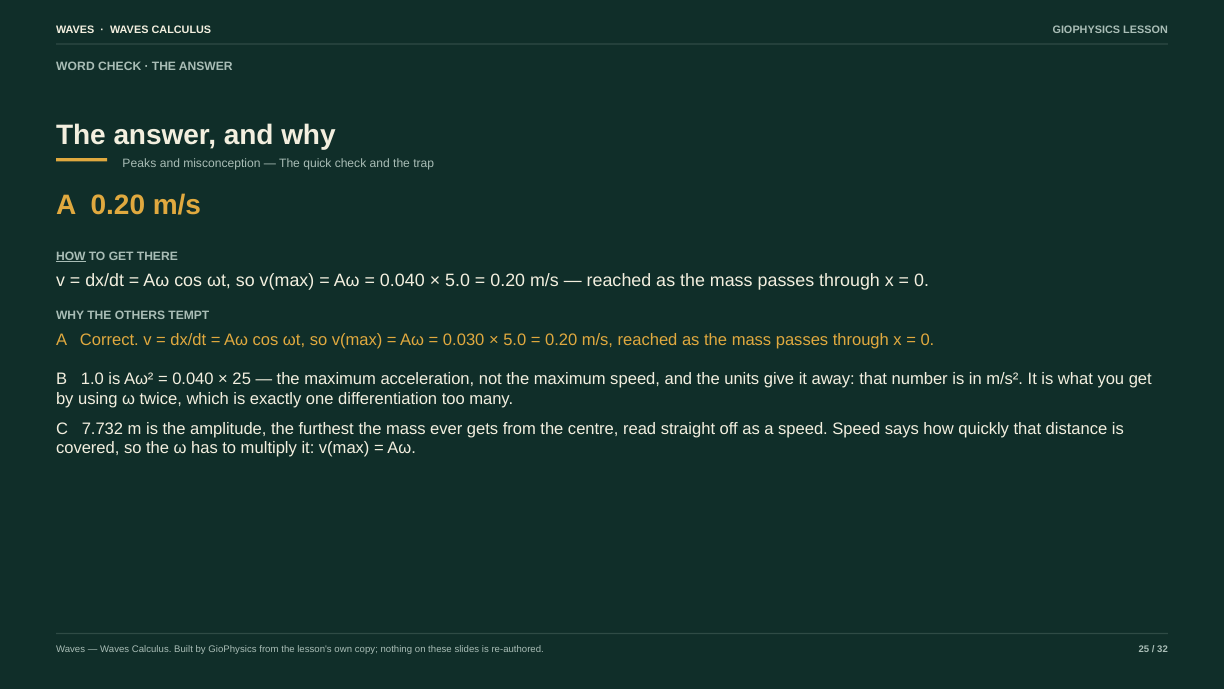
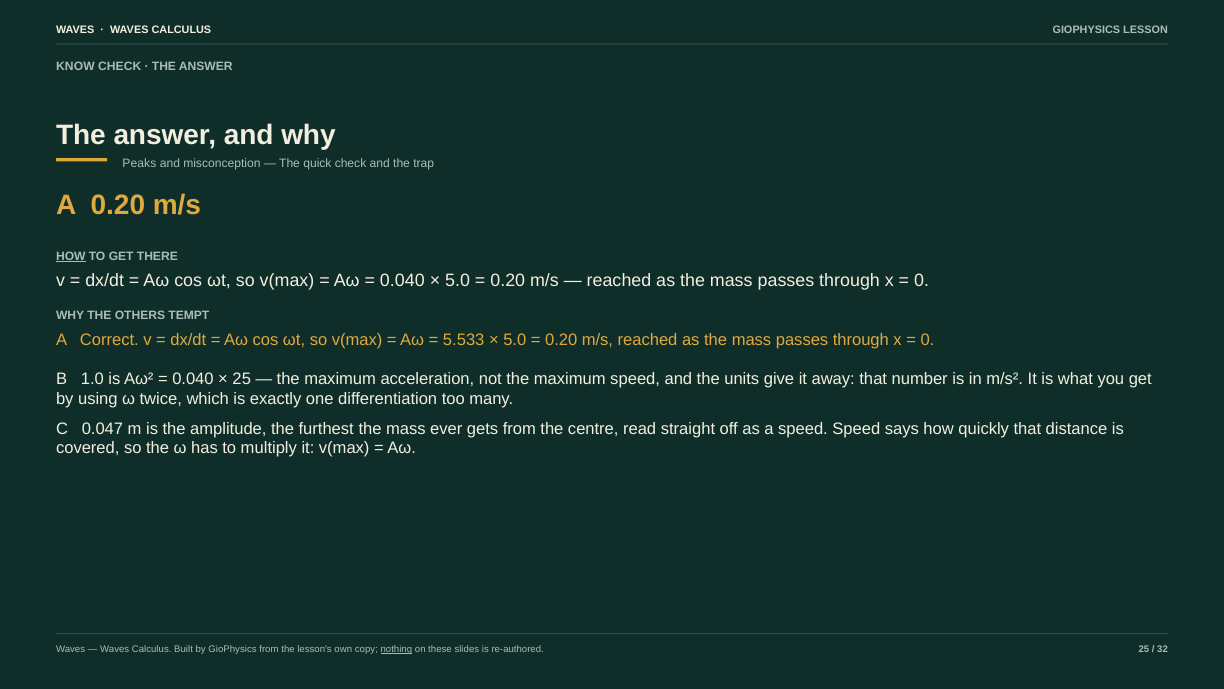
WORD: WORD -> KNOW (75, 67)
0.030: 0.030 -> 5.533 (464, 339)
7.732: 7.732 -> 0.047 (102, 428)
nothing underline: none -> present (396, 649)
